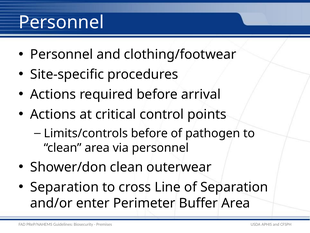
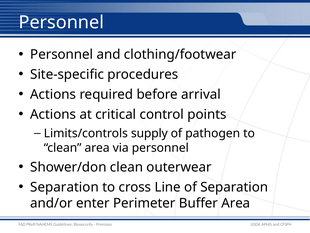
Limits/controls before: before -> supply (149, 133)
